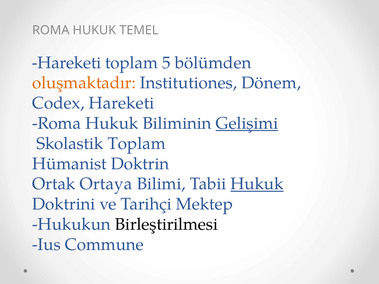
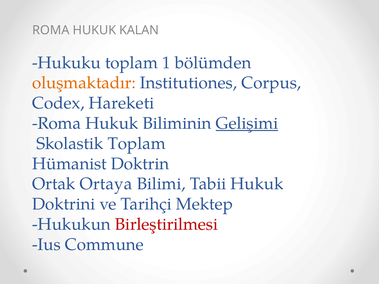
TEMEL: TEMEL -> KALAN (139, 30)
Hareketi: Hareketi -> Hukuku (67, 63)
5: 5 -> 1 (166, 63)
Dönem: Dönem -> Corpus (271, 83)
Hukuk underline: present -> none (257, 184)
Birleştirilmesi colour: black -> red (166, 225)
